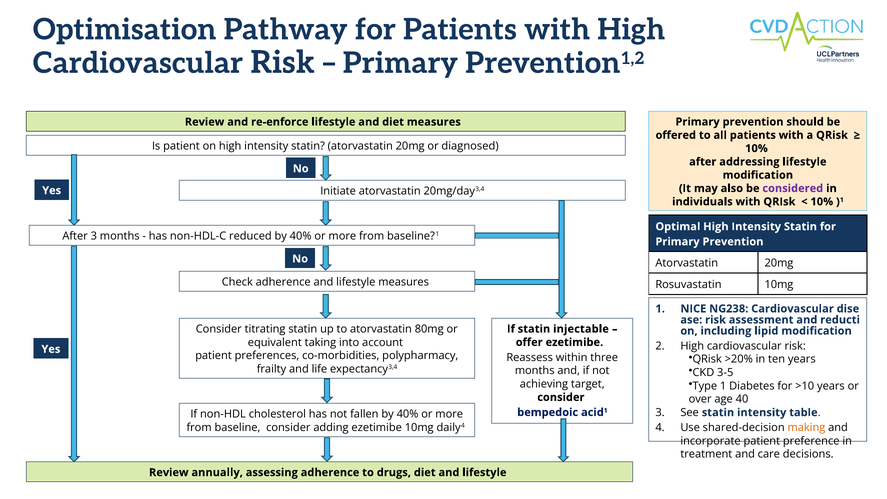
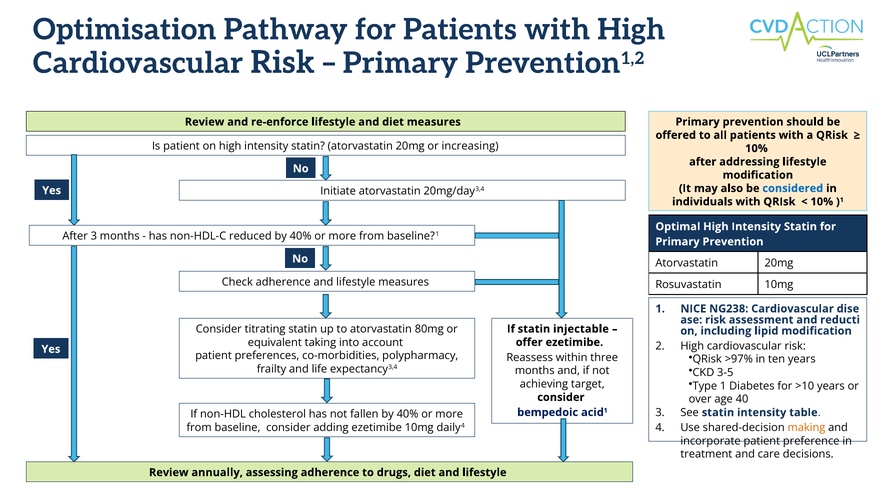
diagnosed: diagnosed -> increasing (470, 146)
considered colour: purple -> blue (793, 188)
>20%: >20% -> >97% (739, 359)
